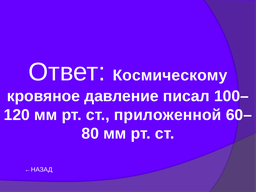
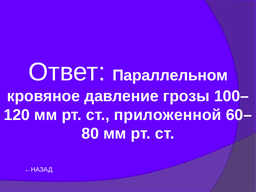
Космическому: Космическому -> Параллельном (170, 75)
писал: писал -> грозы (186, 96)
